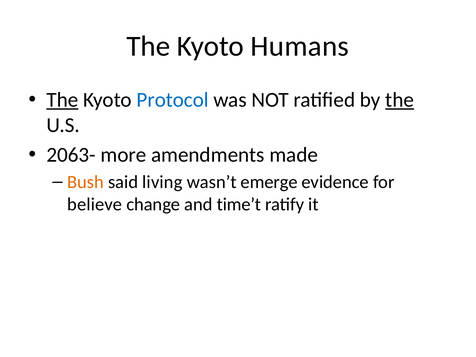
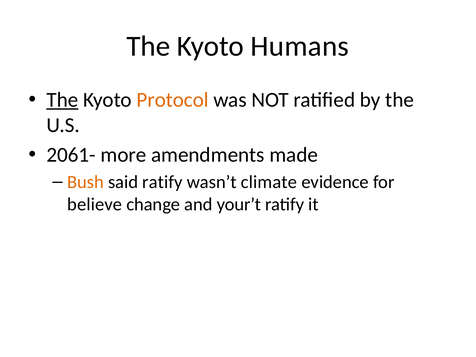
Protocol colour: blue -> orange (173, 100)
the underline: present -> none (400, 100)
2063-: 2063- -> 2061- (71, 155)
said living: living -> ratify (162, 182)
emerge: emerge -> climate (269, 182)
time’t: time’t -> your’t (239, 204)
